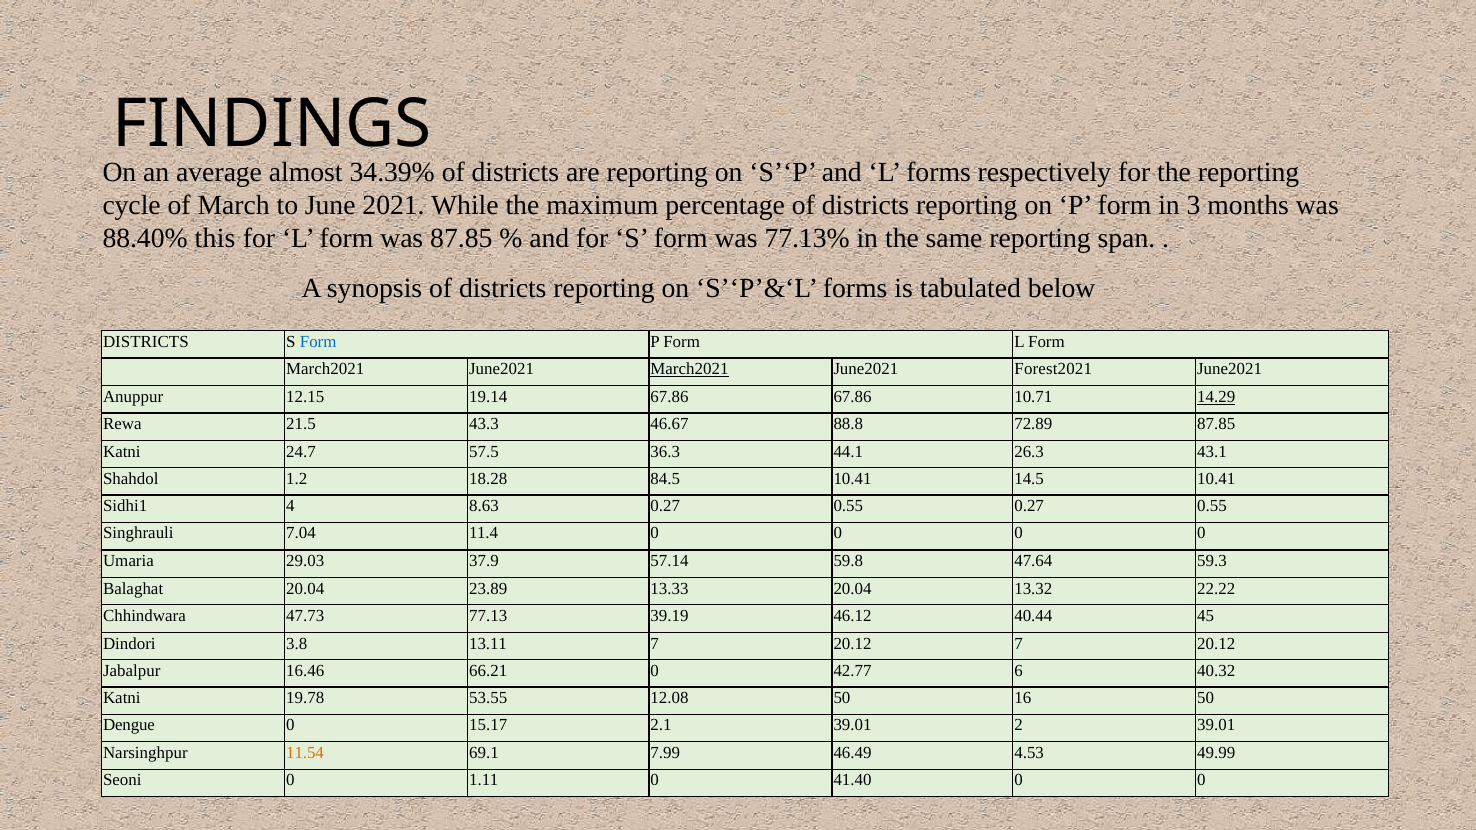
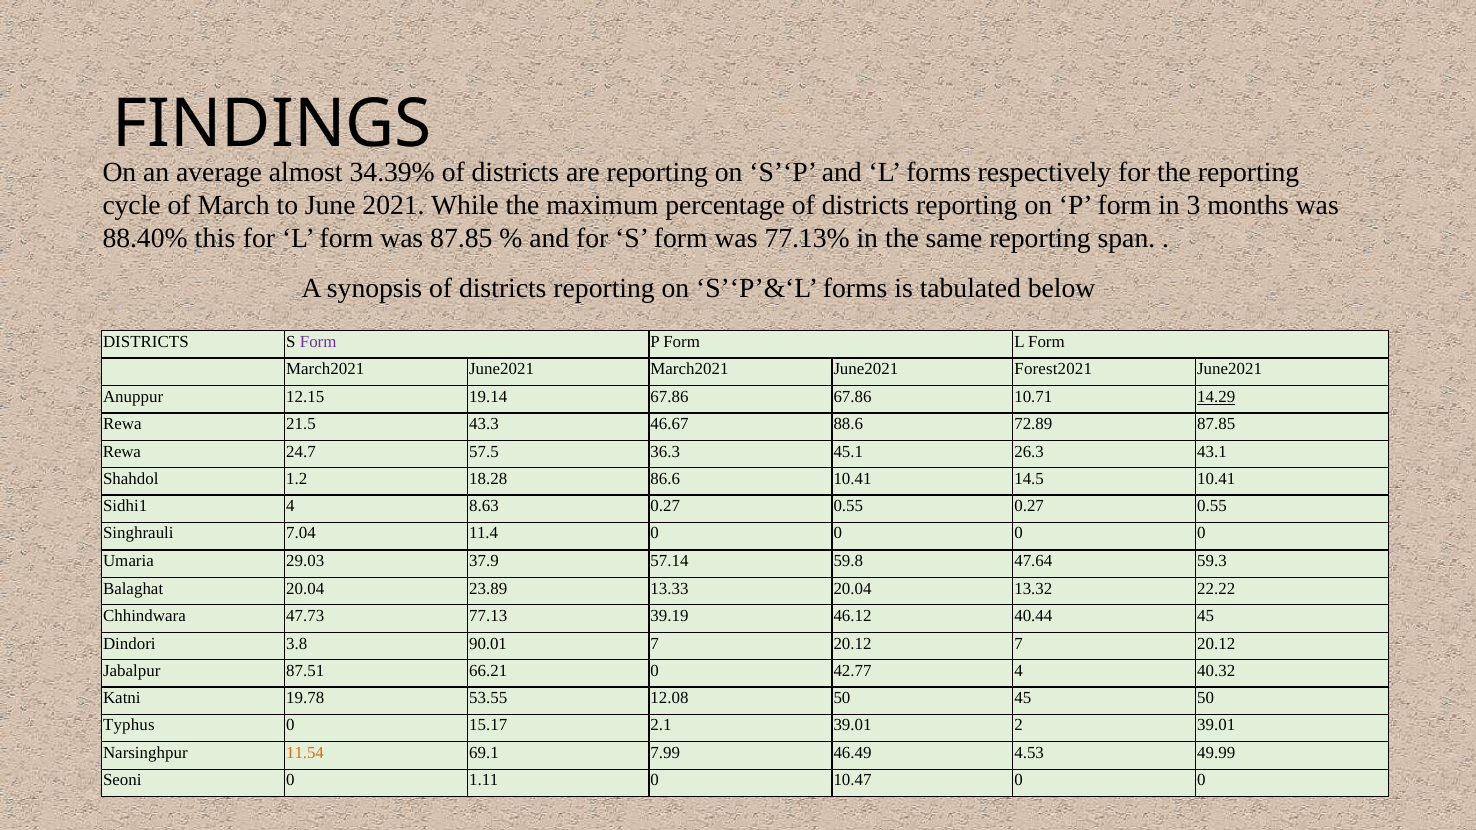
Form colour: blue -> purple (318, 342)
March2021 underline: present -> none (689, 369)
88.8: 88.8 -> 88.6 (848, 424)
Katni: Katni -> Rewa (122, 452)
44.1: 44.1 -> 45.1 (848, 452)
84.5: 84.5 -> 86.6 (665, 479)
13.11: 13.11 -> 90.01 (488, 644)
16.46: 16.46 -> 87.51 (305, 671)
42.77 6: 6 -> 4 (1019, 671)
50 16: 16 -> 45 (1023, 698)
Dengue: Dengue -> Typhus (129, 726)
41.40: 41.40 -> 10.47 (853, 781)
